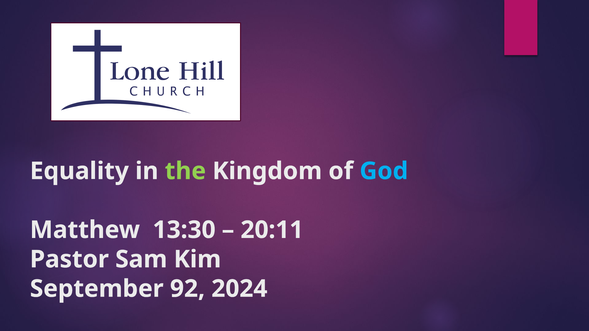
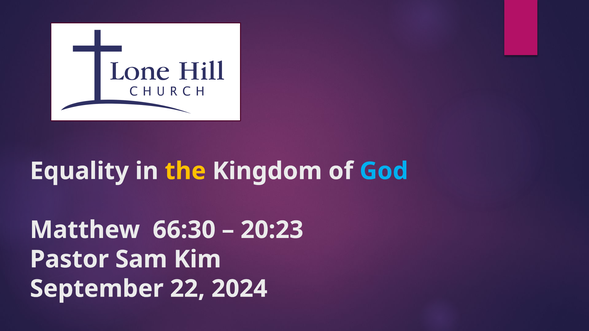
the colour: light green -> yellow (185, 171)
13:30: 13:30 -> 66:30 (184, 230)
20:11: 20:11 -> 20:23 (272, 230)
92: 92 -> 22 (187, 289)
